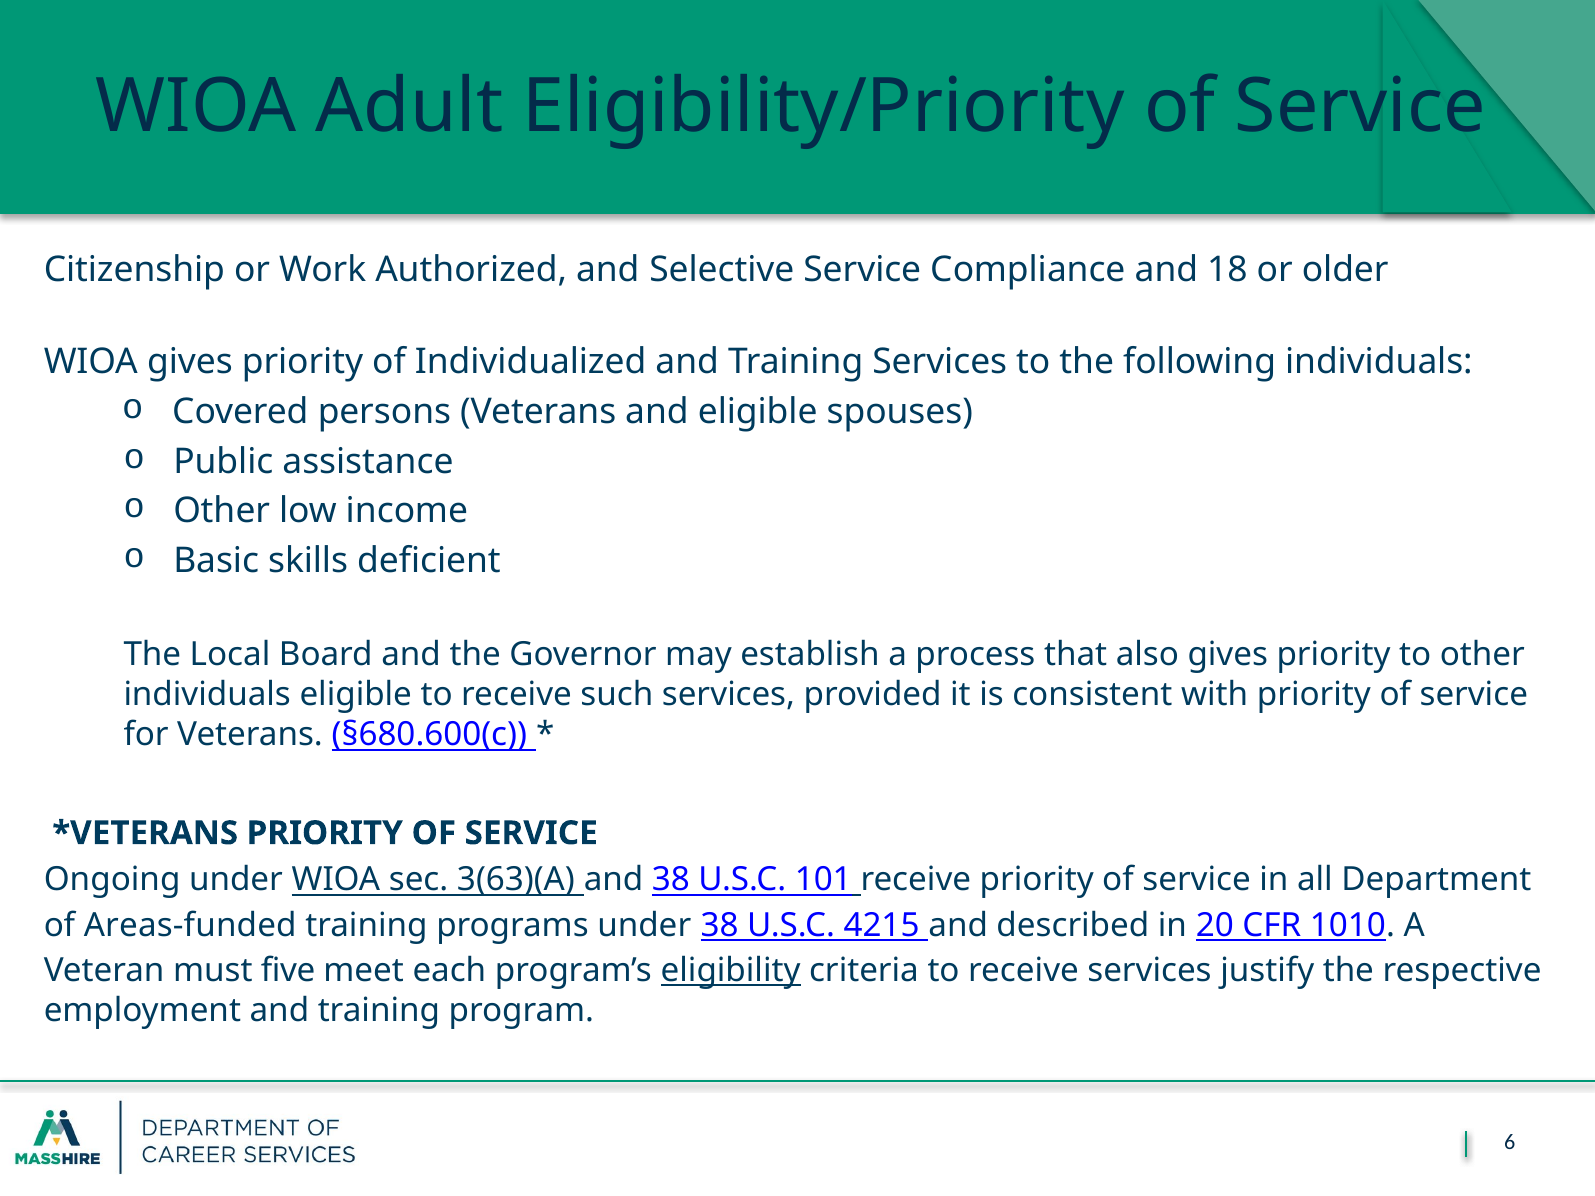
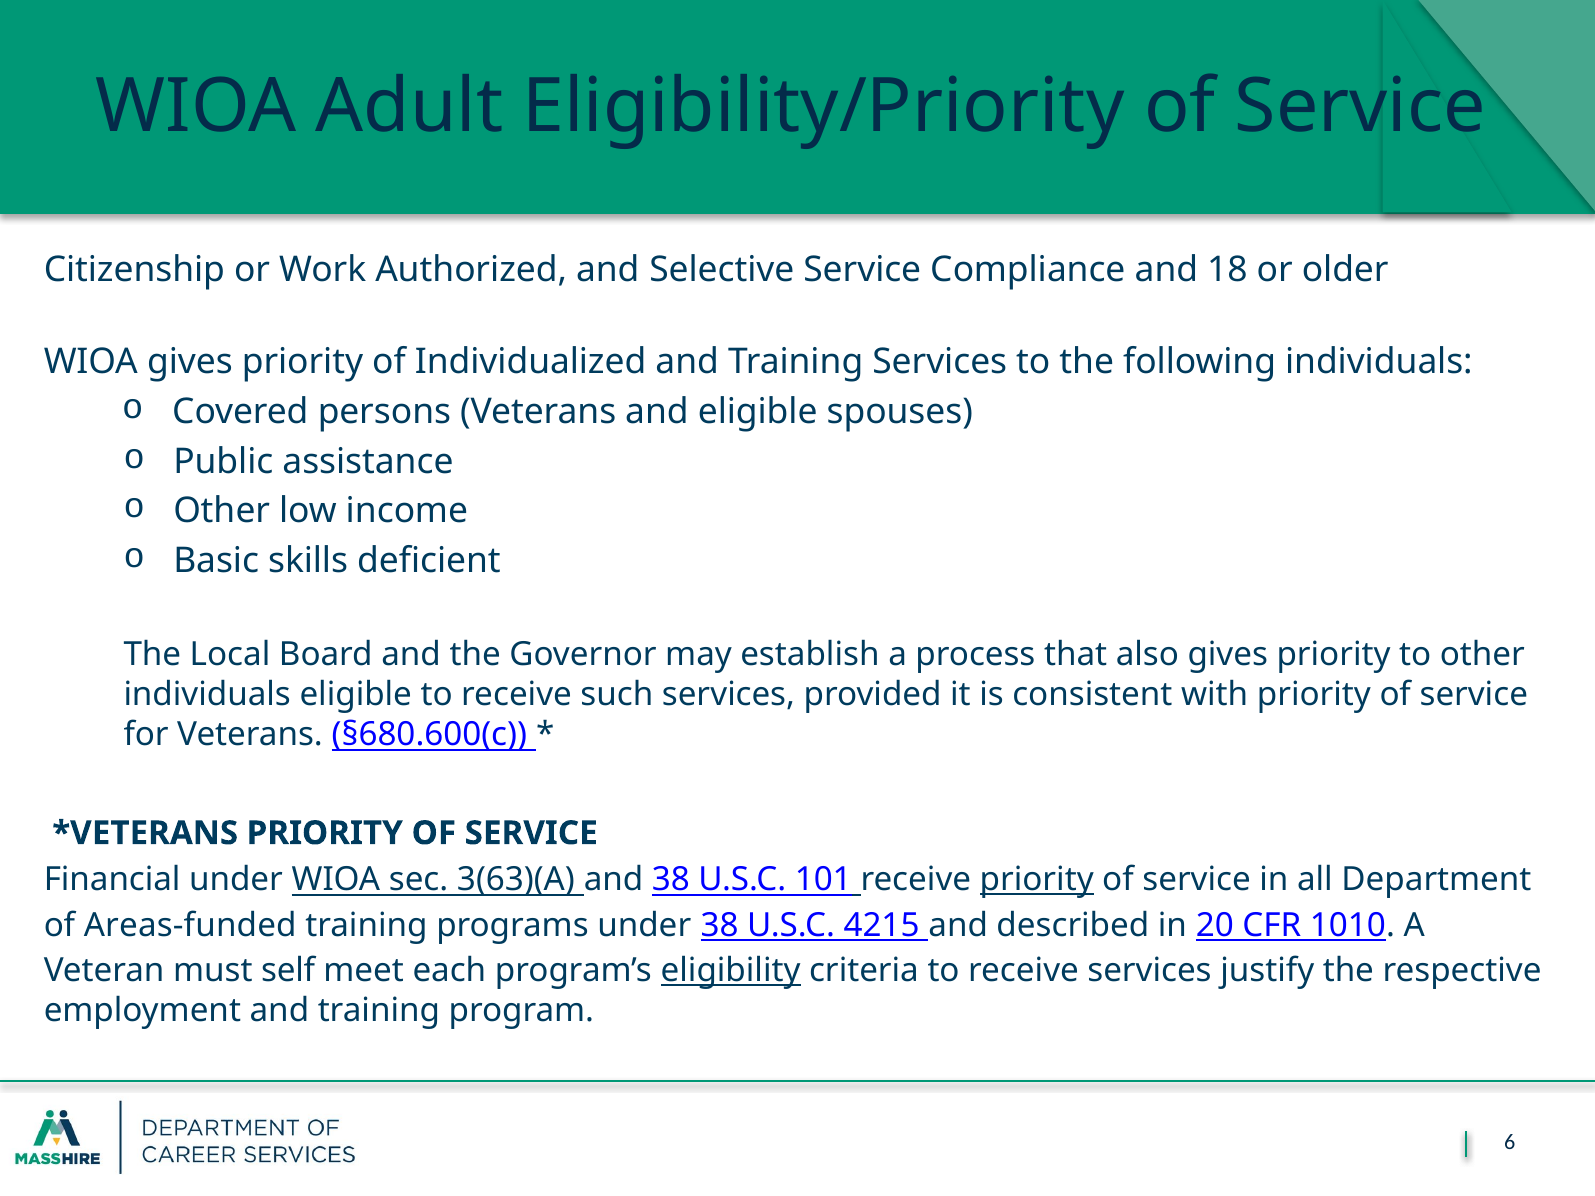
Ongoing: Ongoing -> Financial (112, 880)
priority underline: none -> present (1037, 880)
five: five -> self (288, 971)
